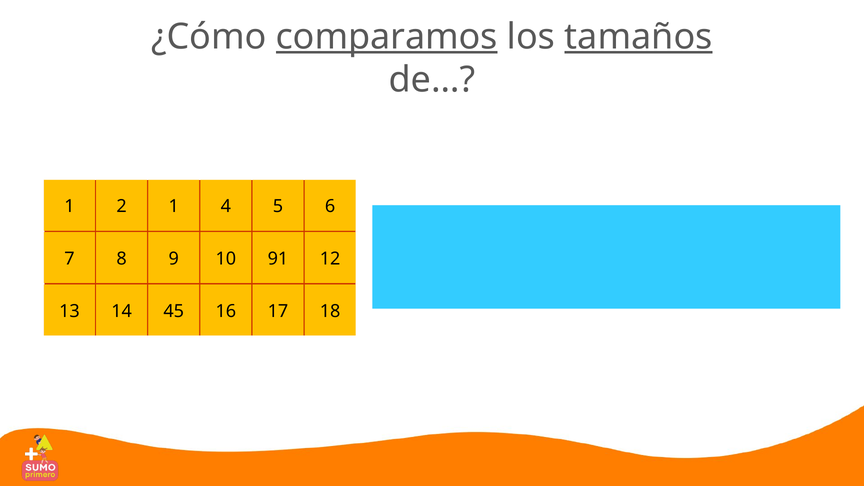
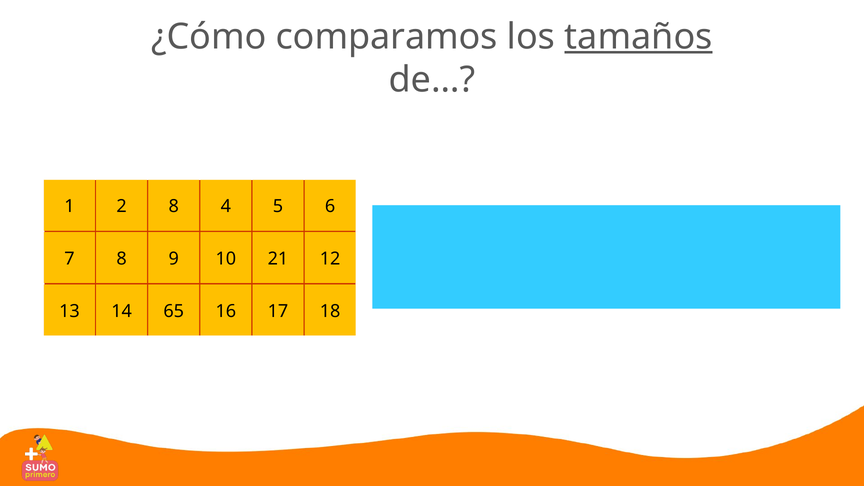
comparamos underline: present -> none (387, 37)
2 1: 1 -> 8 (174, 207)
91: 91 -> 21 (278, 259)
45: 45 -> 65 (174, 311)
